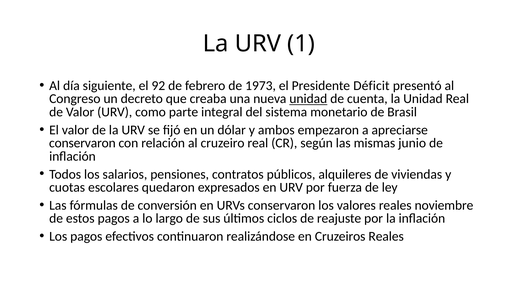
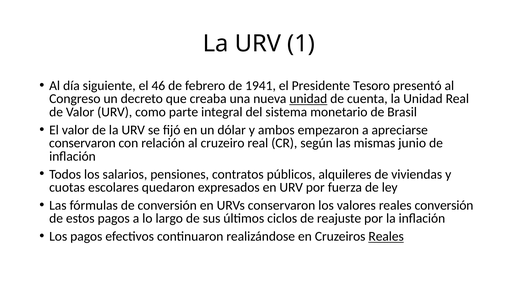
92: 92 -> 46 (158, 86)
1973: 1973 -> 1941 (261, 86)
Déficit: Déficit -> Tesoro (372, 86)
reales noviembre: noviembre -> conversión (444, 205)
Reales underline: none -> present (386, 236)
